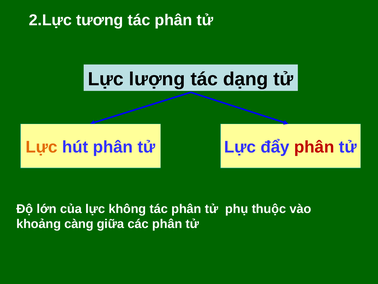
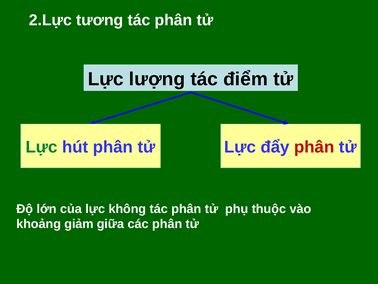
dạng: dạng -> điểm (246, 79)
Lực colour: orange -> green (42, 147)
càng: càng -> giảm (79, 224)
